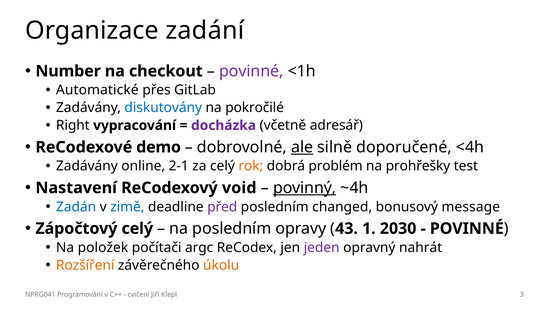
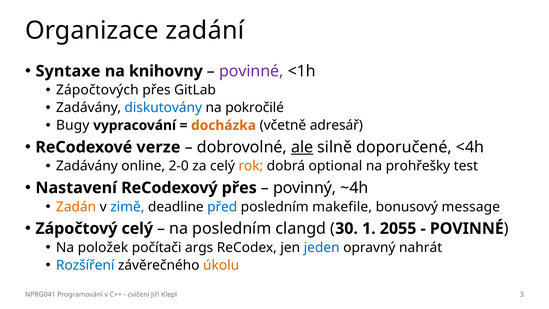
Number: Number -> Syntaxe (68, 71)
checkout: checkout -> knihovny (166, 71)
Automatické: Automatické -> Zápočtových (97, 90)
Right: Right -> Bugy (73, 125)
docházka colour: purple -> orange (224, 125)
demo: demo -> verze (158, 147)
2-1: 2-1 -> 2-0 (179, 166)
problém: problém -> optional (335, 166)
ReCodexový void: void -> přes (239, 188)
povinný underline: present -> none (305, 188)
Zadán colour: blue -> orange (76, 207)
před colour: purple -> blue (222, 207)
changed: changed -> makefile (342, 207)
opravy: opravy -> clangd (301, 228)
43: 43 -> 30 (347, 228)
2030: 2030 -> 2055 (398, 228)
argc: argc -> args (199, 247)
jeden colour: purple -> blue (322, 247)
Rozšíření colour: orange -> blue (85, 265)
